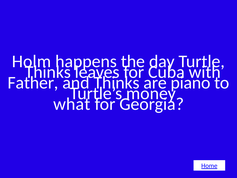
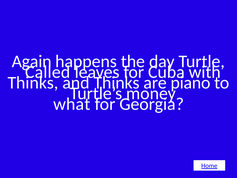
Holm: Holm -> Again (32, 61)
Thinks: Thinks -> Called (48, 72)
Father: Father -> Thinks (33, 83)
